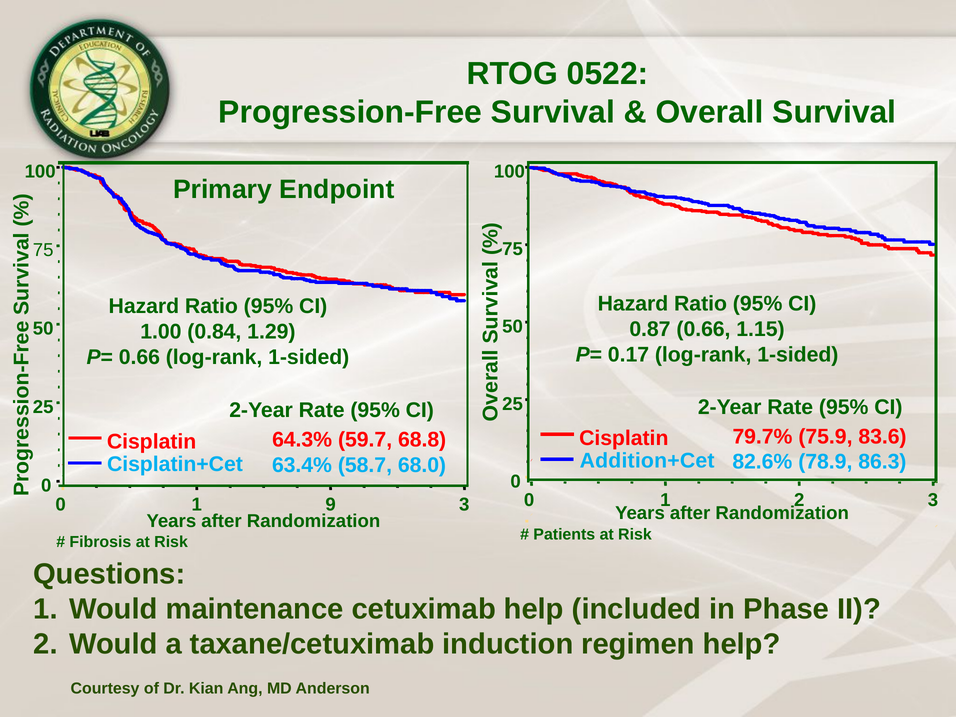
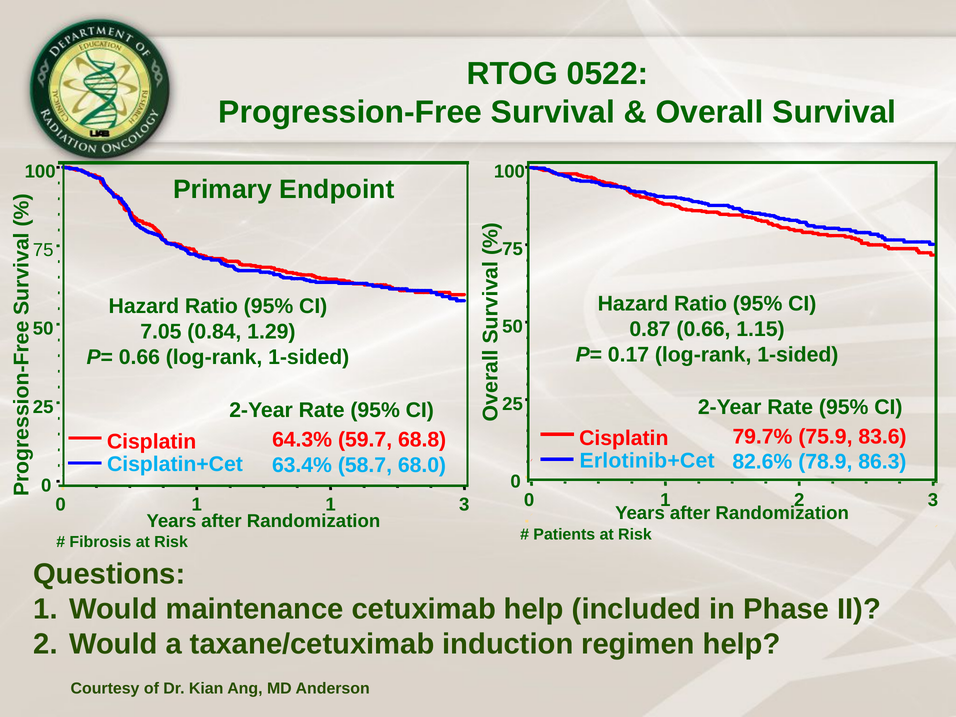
1.00: 1.00 -> 7.05 (161, 332)
Addition+Cet: Addition+Cet -> Erlotinib+Cet (647, 461)
1 9: 9 -> 1 (331, 505)
